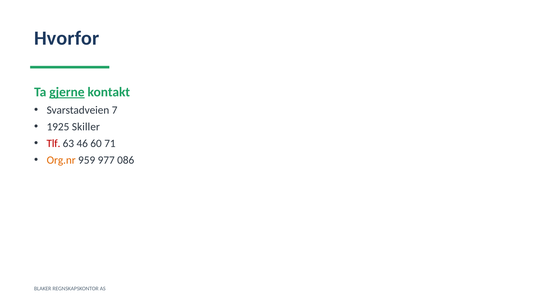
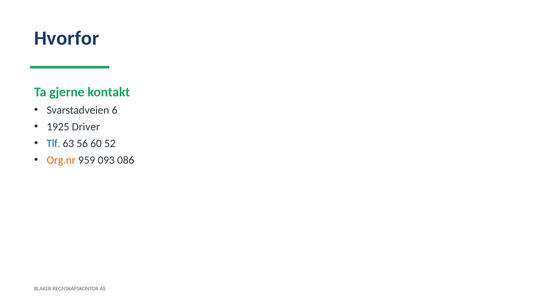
gjerne underline: present -> none (67, 92)
7: 7 -> 6 (115, 110)
Skiller: Skiller -> Driver (86, 127)
Tlf colour: red -> blue (53, 144)
46: 46 -> 56 (82, 144)
71: 71 -> 52 (110, 144)
977: 977 -> 093 (106, 160)
